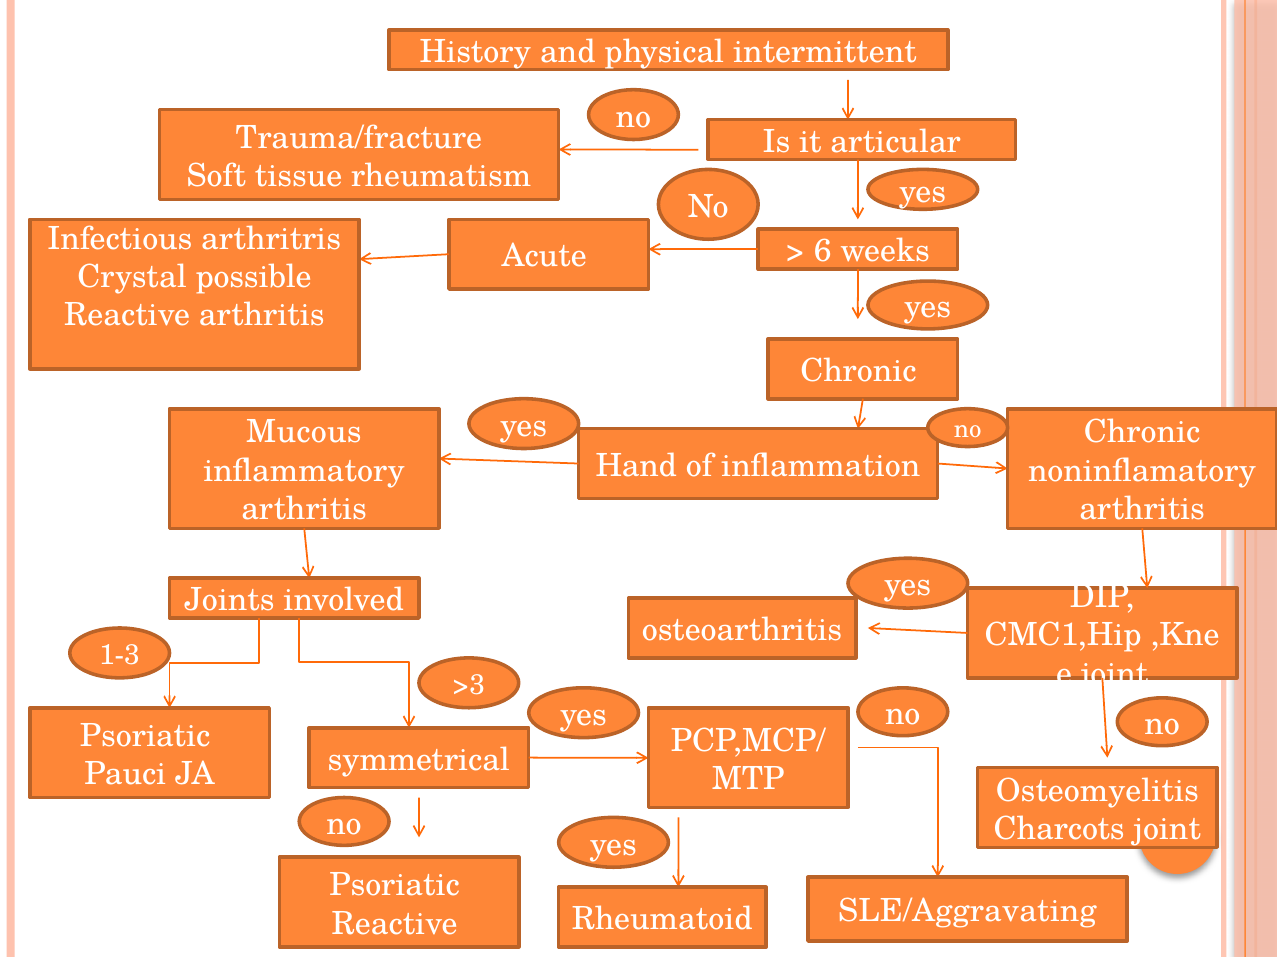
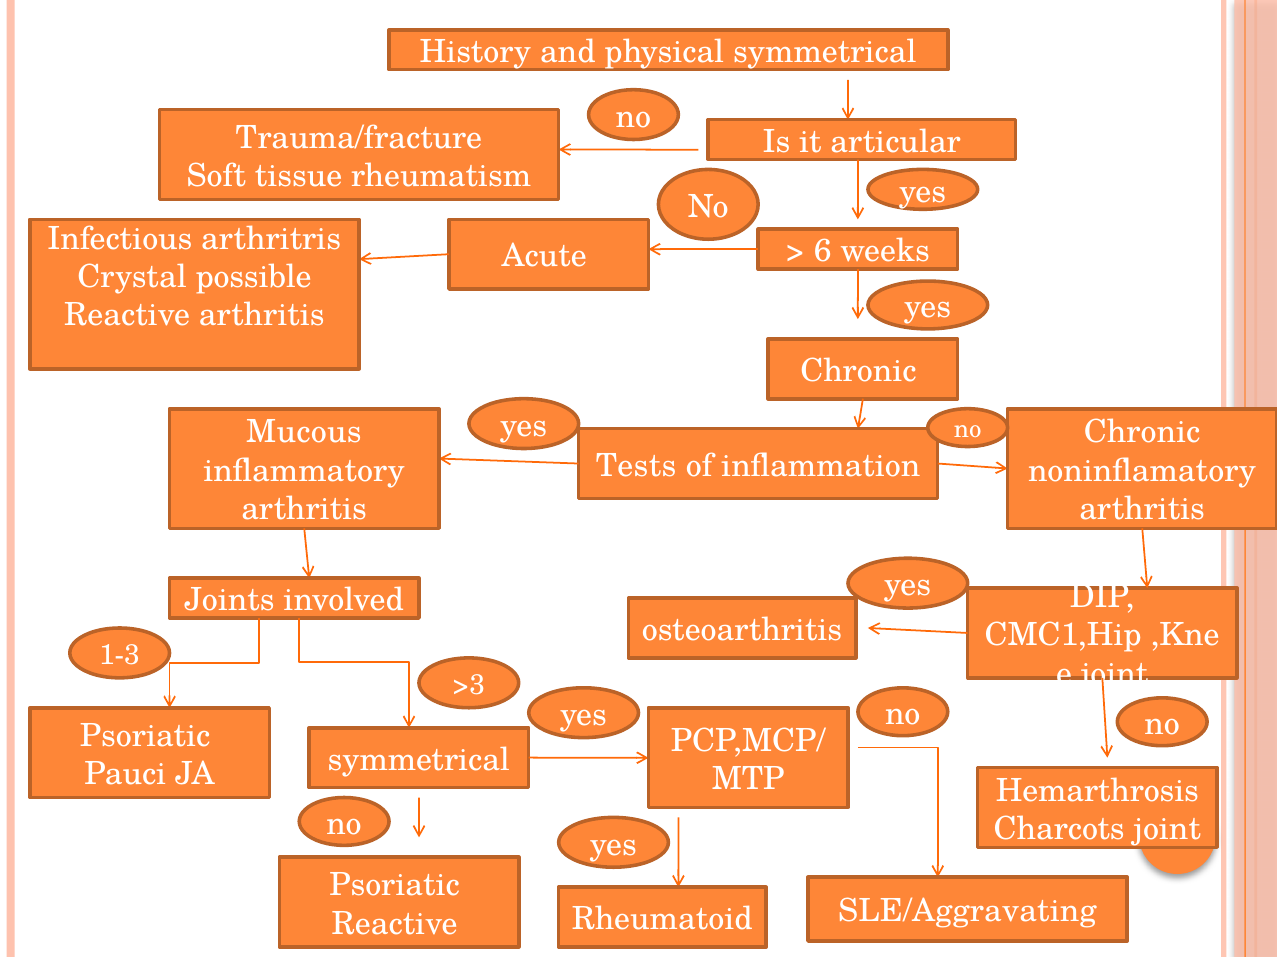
physical intermittent: intermittent -> symmetrical (825, 52)
Hand: Hand -> Tests (636, 466)
Osteomyelitis: Osteomyelitis -> Hemarthrosis (1097, 791)
